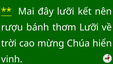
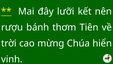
thơm Lưỡi: Lưỡi -> Tiên (89, 27)
